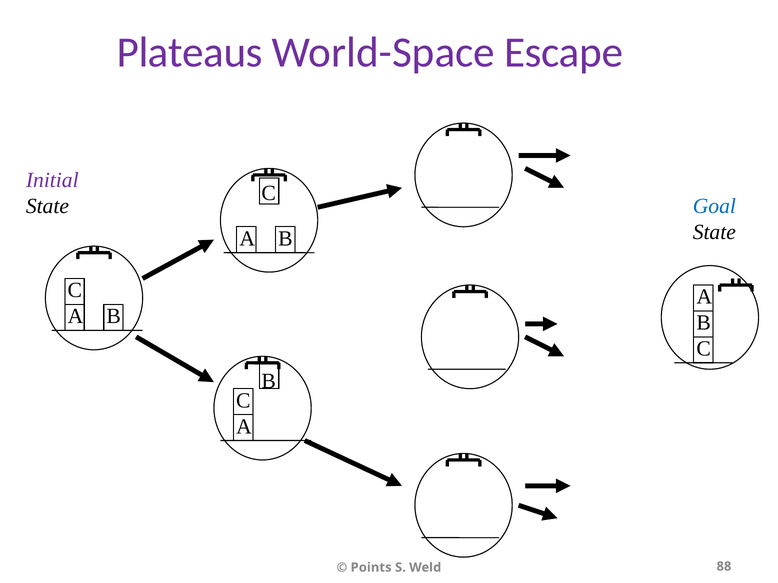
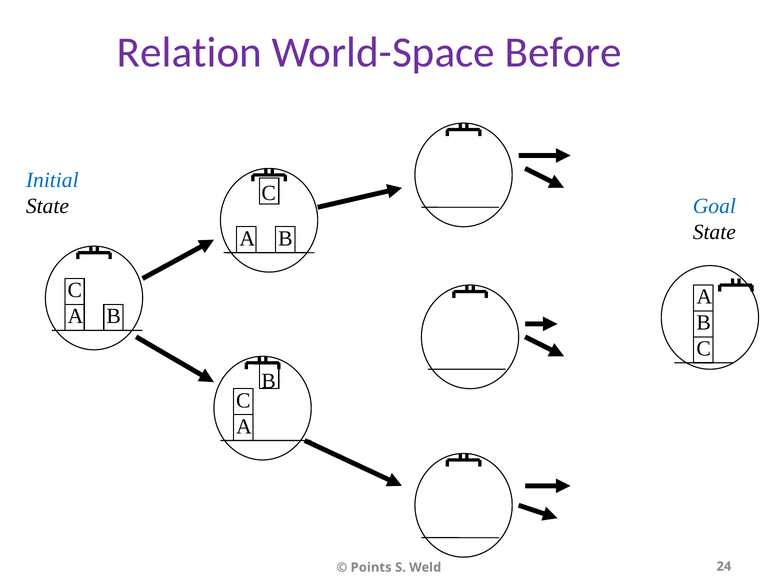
Plateaus: Plateaus -> Relation (189, 53)
Escape: Escape -> Before (563, 53)
Initial colour: purple -> blue (52, 180)
88: 88 -> 24 (724, 567)
